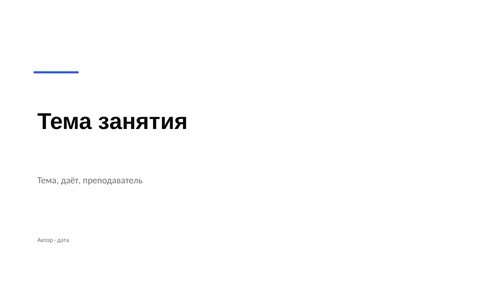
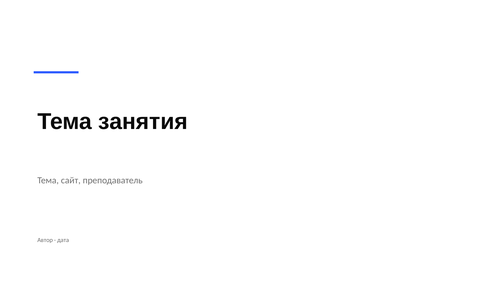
даёт: даёт -> сайт (71, 180)
